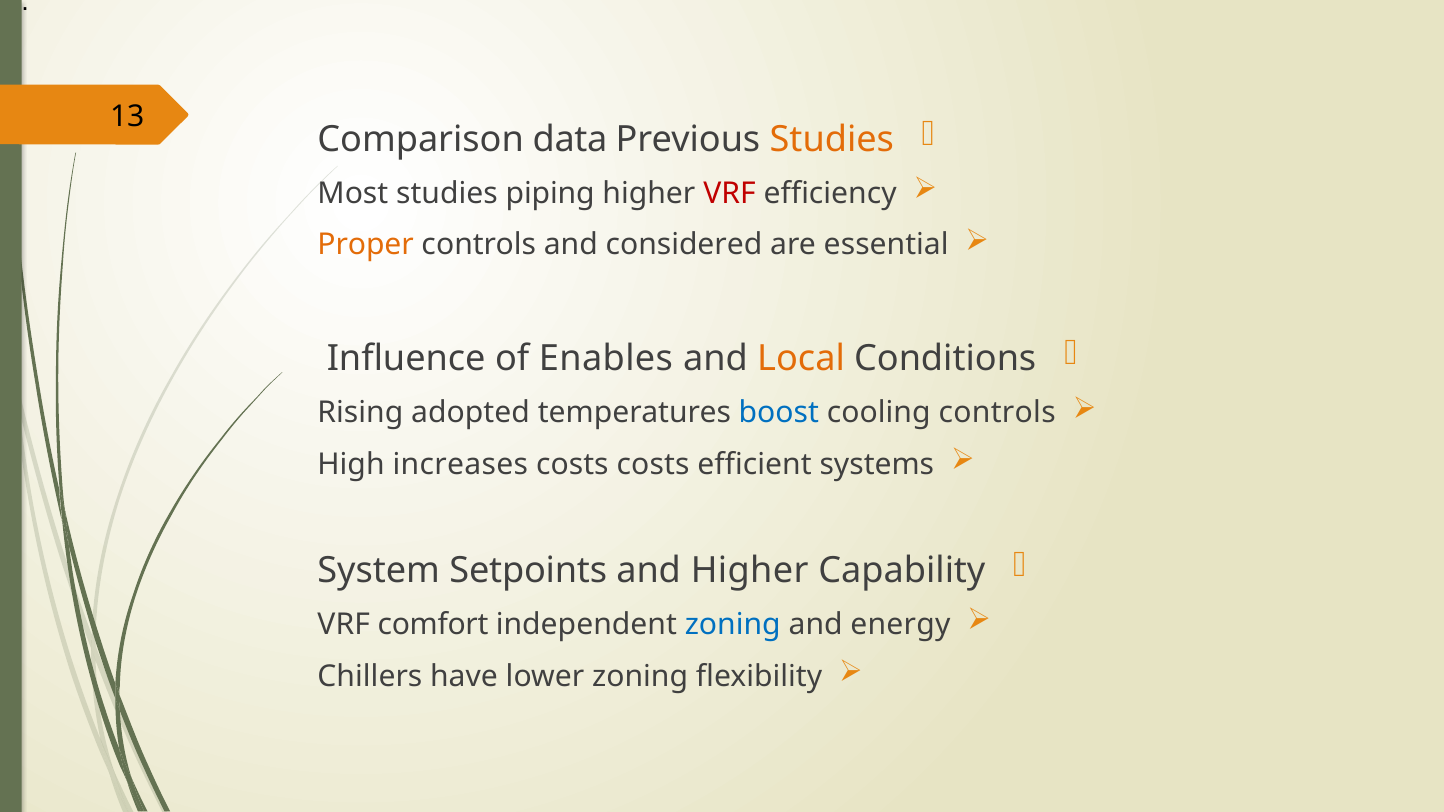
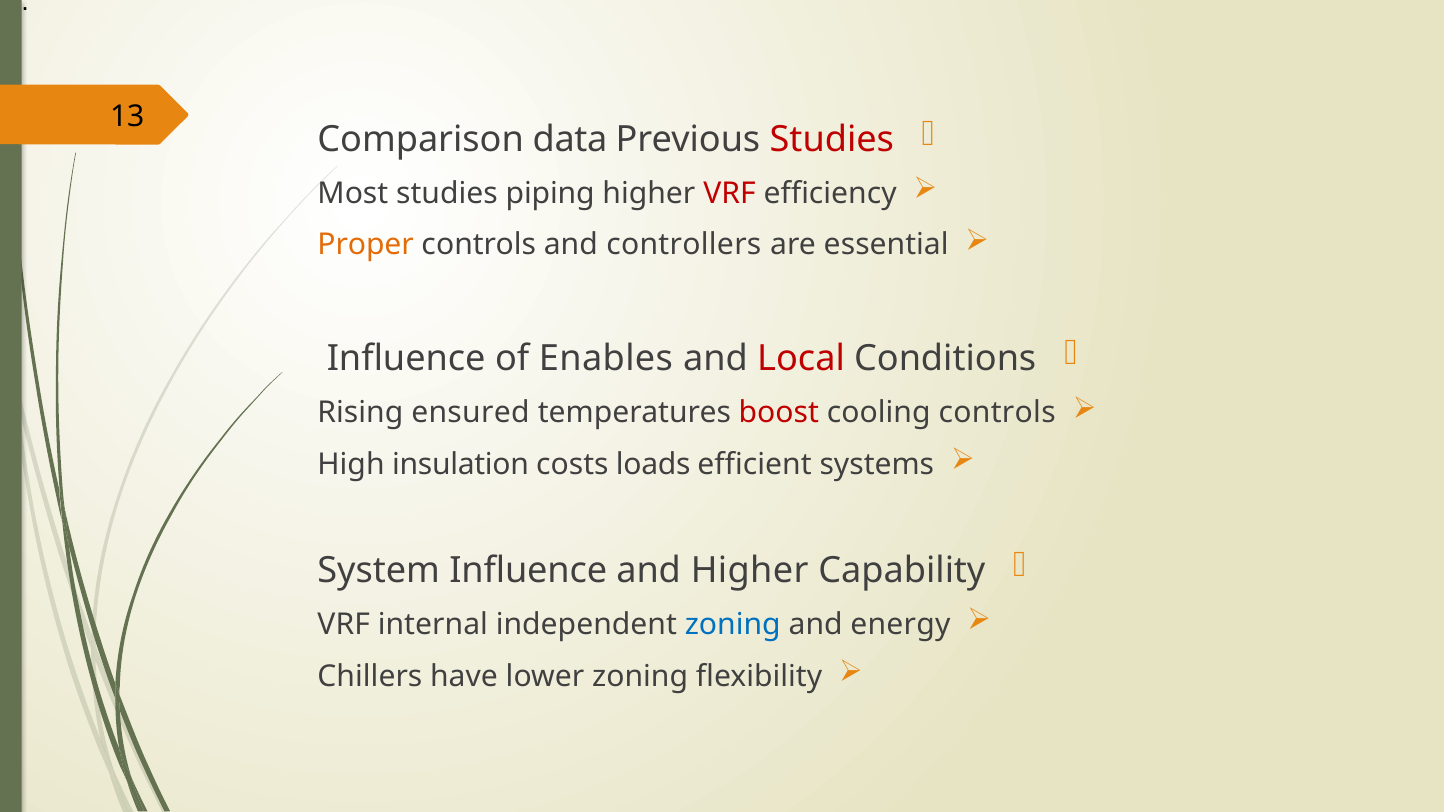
Studies colour: orange -> red (832, 140)
considered: considered -> controllers (684, 245)
Local colour: orange -> red (801, 359)
adopted: adopted -> ensured (470, 413)
boost colour: blue -> red (779, 413)
increases: increases -> insulation (461, 464)
costs costs: costs -> loads (653, 464)
System Setpoints: Setpoints -> Influence (528, 571)
comfort: comfort -> internal (433, 625)
